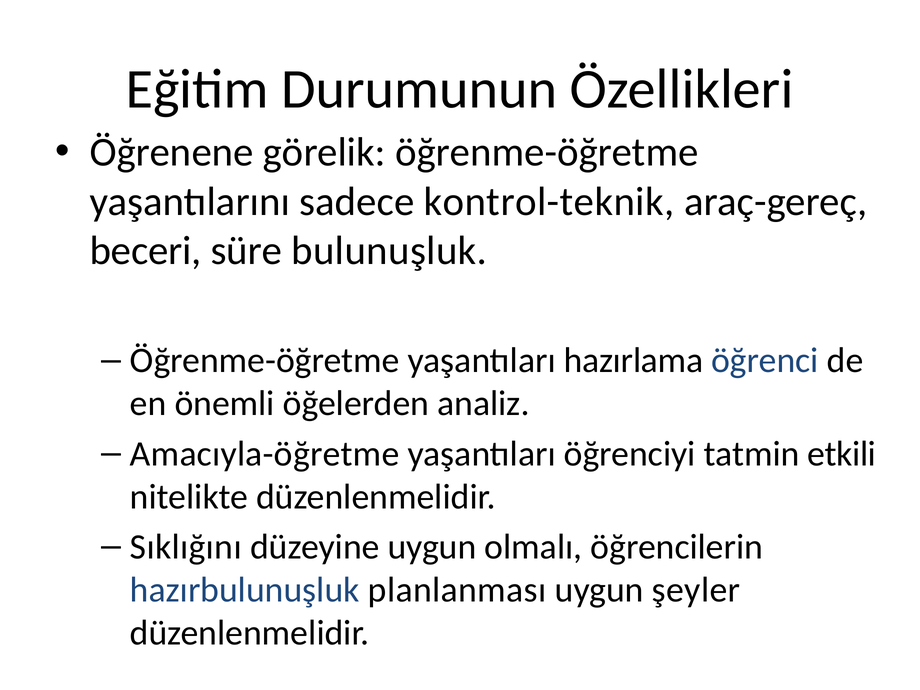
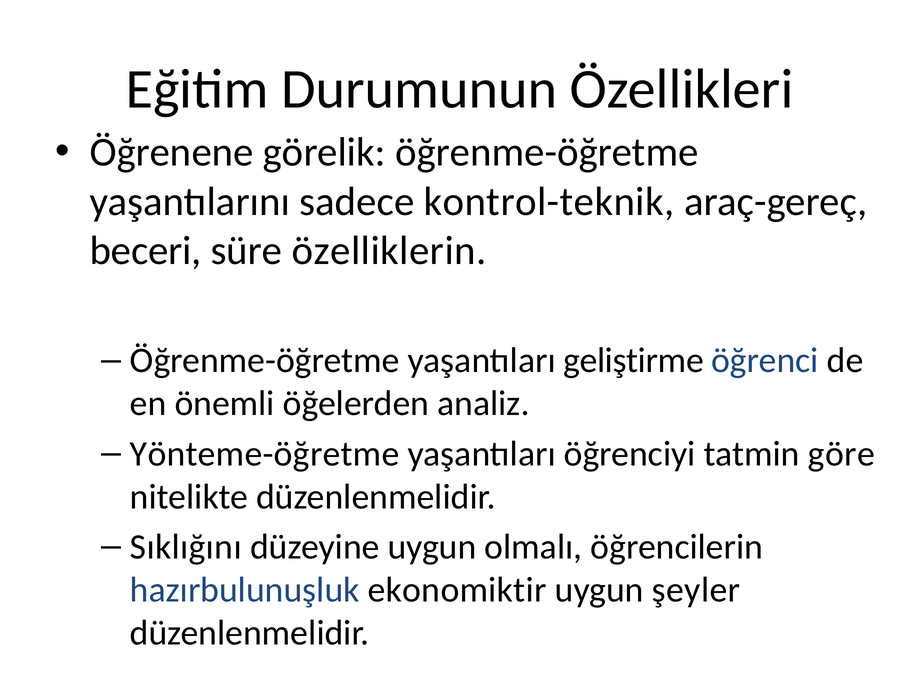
bulunuşluk: bulunuşluk -> özelliklerin (389, 251)
hazırlama: hazırlama -> geliştirme (634, 361)
Amacıyla-öğretme: Amacıyla-öğretme -> Yönteme-öğretme (265, 454)
etkili: etkili -> göre (841, 454)
planlanması: planlanması -> ekonomiktir (457, 590)
